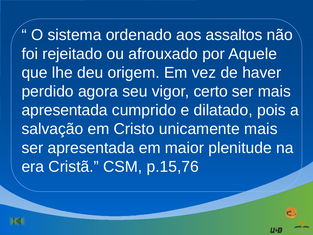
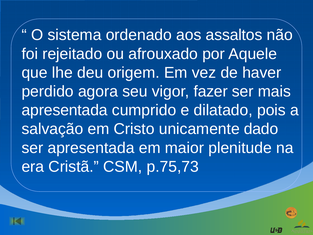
certo: certo -> fazer (211, 91)
unicamente mais: mais -> dado (261, 129)
p.15,76: p.15,76 -> p.75,73 (173, 166)
